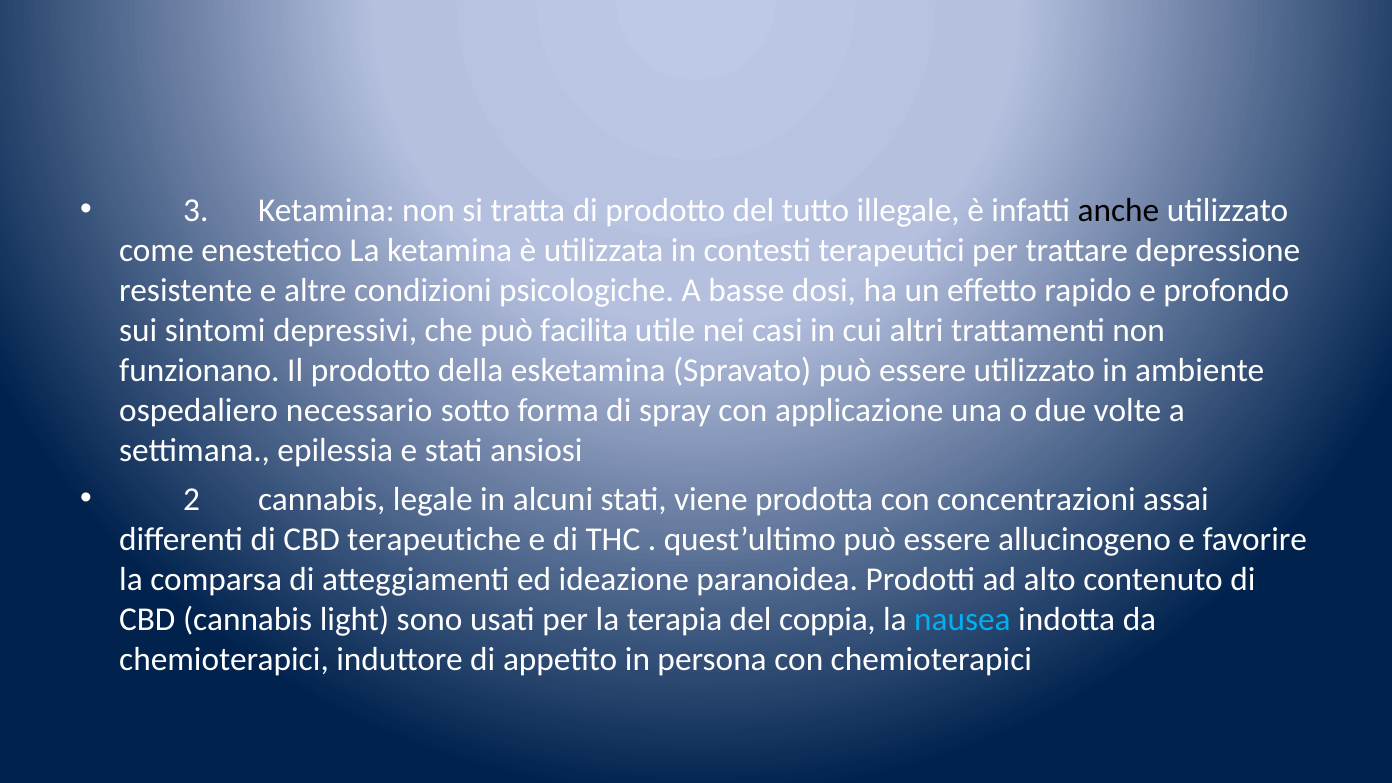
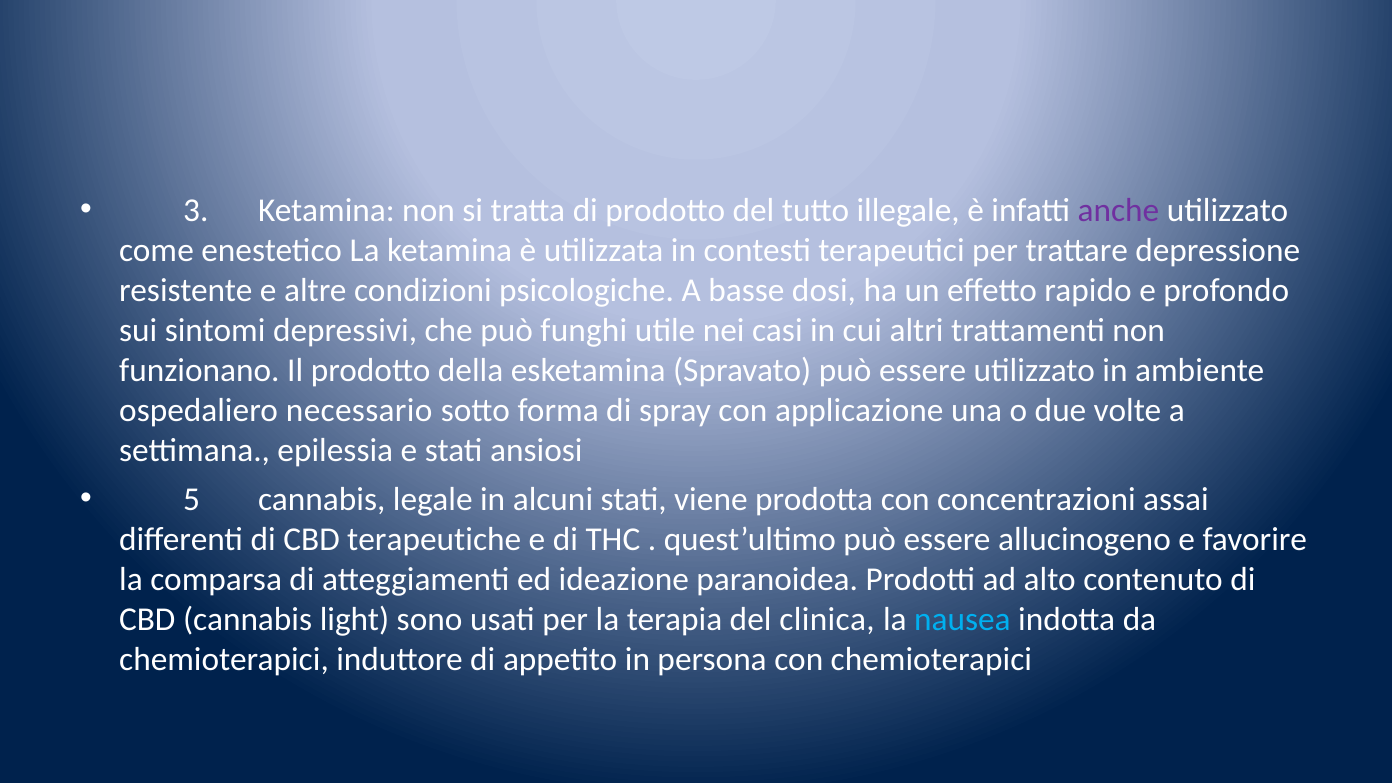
anche colour: black -> purple (1118, 210)
facilita: facilita -> funghi (584, 330)
2: 2 -> 5 (192, 499)
coppia: coppia -> clinica (827, 619)
